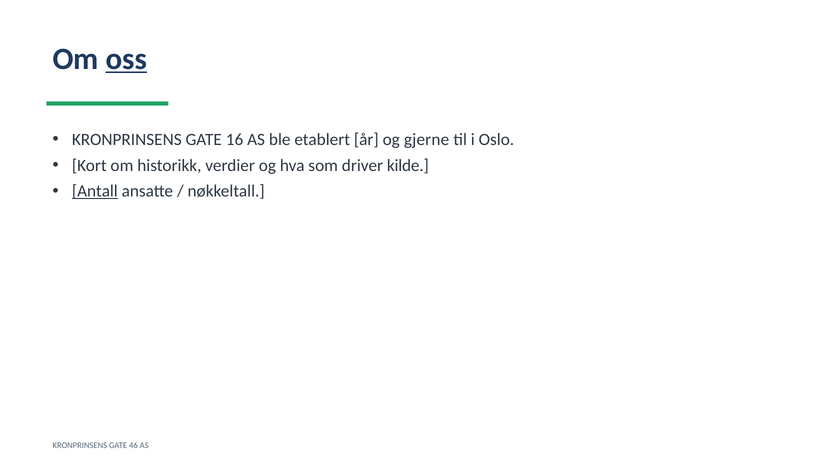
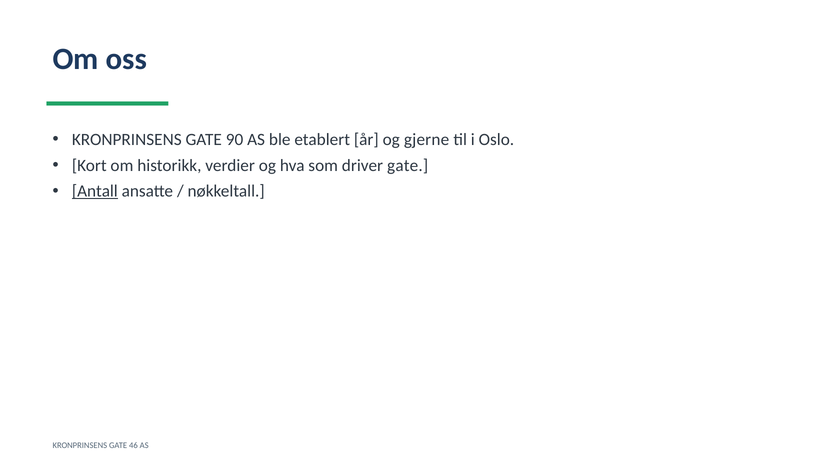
oss underline: present -> none (126, 59)
16: 16 -> 90 (235, 140)
driver kilde: kilde -> gate (408, 166)
